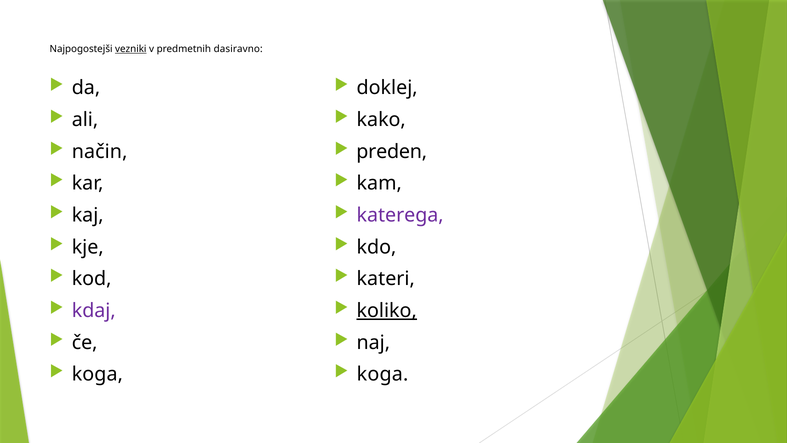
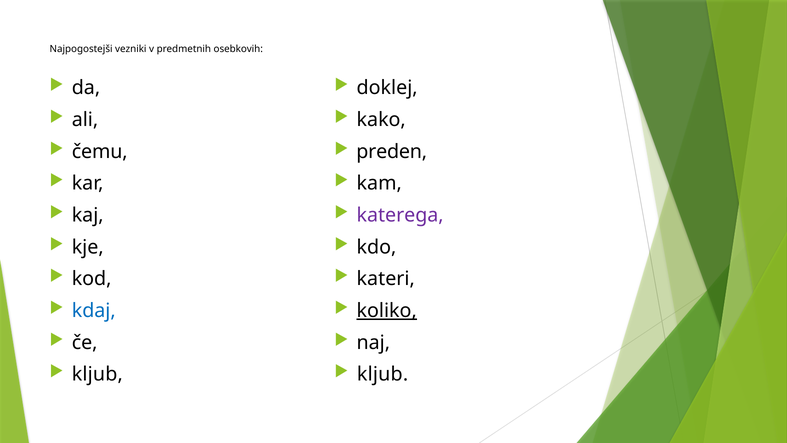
vezniki underline: present -> none (131, 49)
dasiravno: dasiravno -> osebkovih (238, 49)
način: način -> čemu (100, 152)
kdaj colour: purple -> blue (94, 311)
koga: koga -> kljub (97, 374)
koga: koga -> kljub (383, 374)
